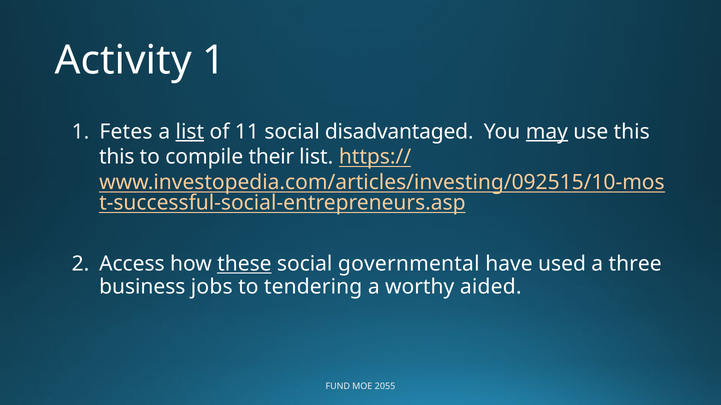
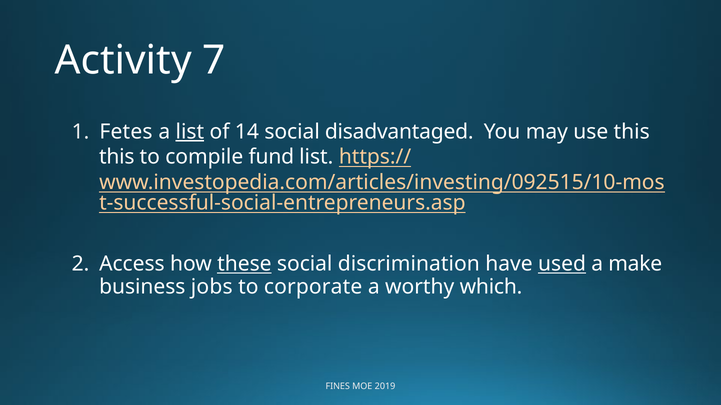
Activity 1: 1 -> 7 (214, 61)
11: 11 -> 14 (247, 132)
may underline: present -> none (547, 132)
their: their -> fund (271, 157)
governmental: governmental -> discrimination (409, 264)
used underline: none -> present (562, 264)
three: three -> make (635, 264)
tendering: tendering -> corporate (313, 287)
aided: aided -> which (491, 287)
FUND: FUND -> FINES (338, 387)
2055: 2055 -> 2019 (385, 387)
